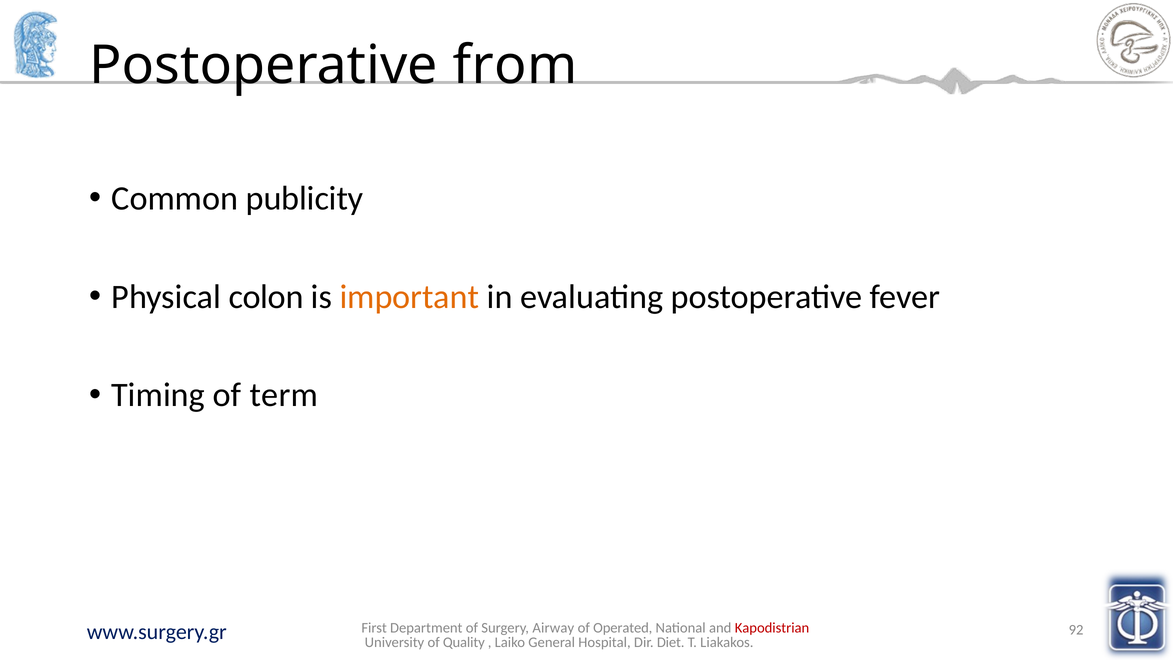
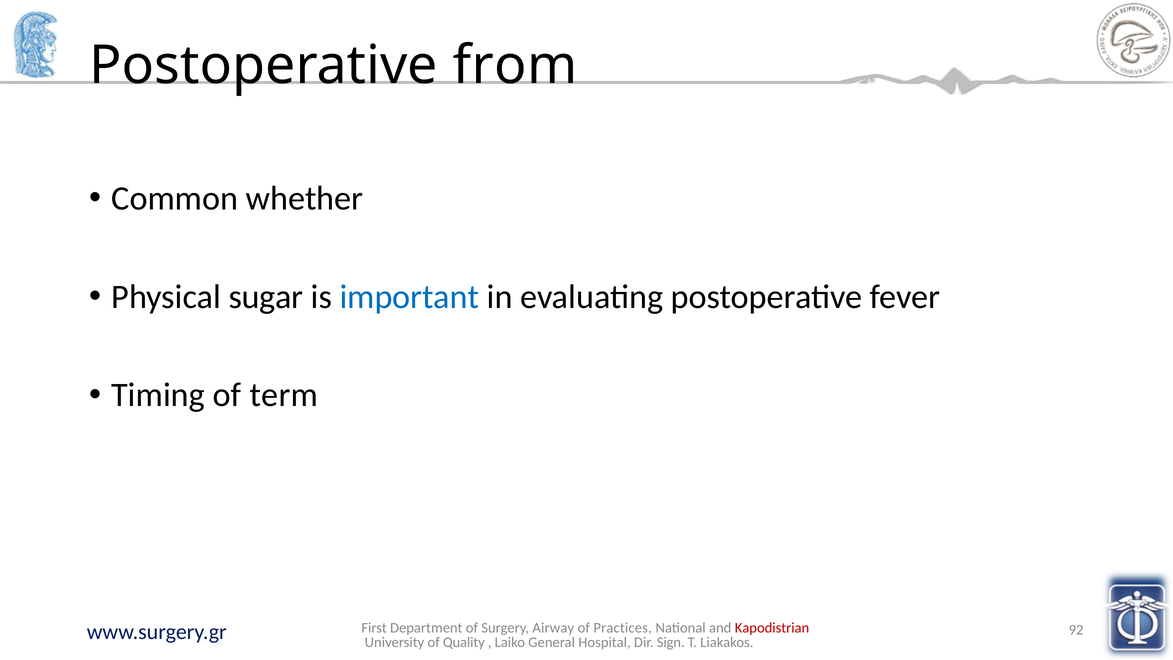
publicity: publicity -> whether (305, 198)
colon: colon -> sugar (266, 297)
important colour: orange -> blue (409, 297)
Operated: Operated -> Practices (623, 628)
Diet: Diet -> Sign (671, 642)
